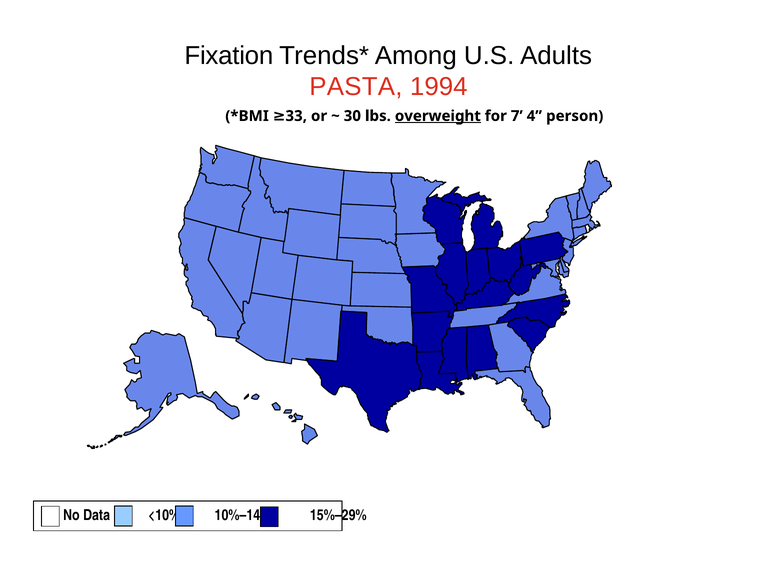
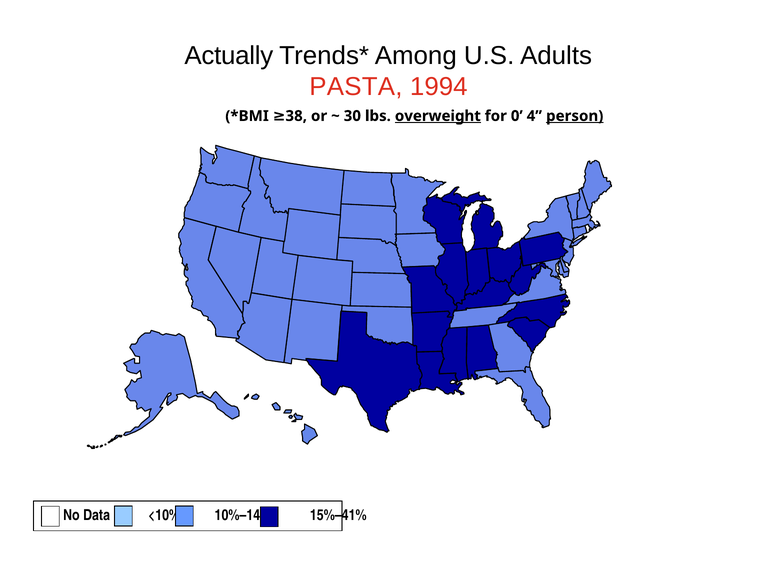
Fixation: Fixation -> Actually (229, 55)
33: 33 -> 38 (296, 116)
7: 7 -> 0 (517, 116)
person underline: none -> present (575, 116)
15%–29%: 15%–29% -> 15%–41% (338, 515)
